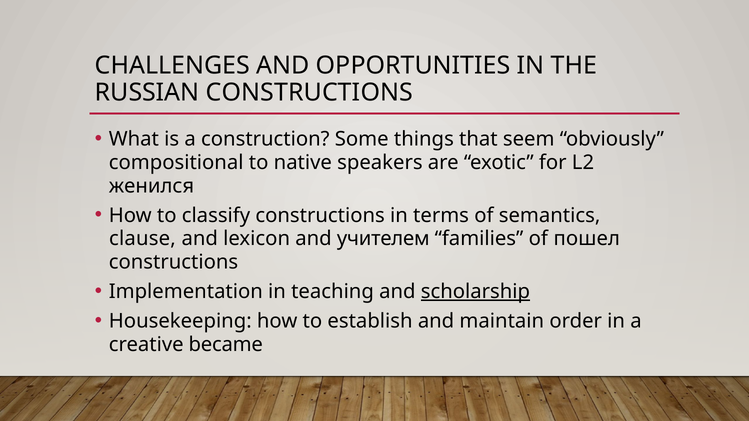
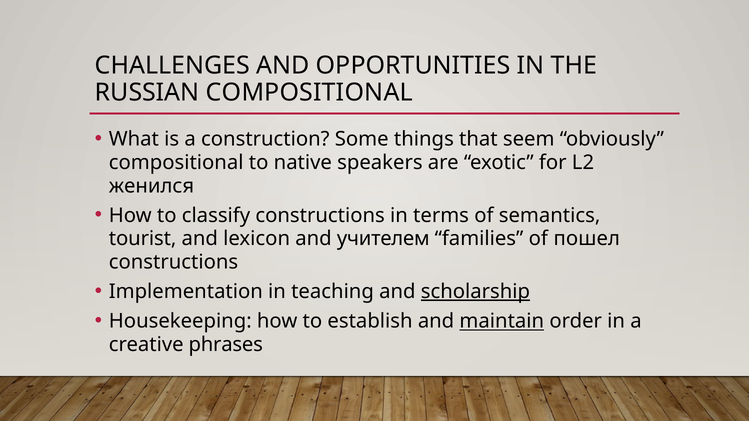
RUSSIAN CONSTRUCTIONS: CONSTRUCTIONS -> COMPOSITIONAL (309, 93)
clause: clause -> tourist (143, 239)
maintain underline: none -> present (502, 321)
became: became -> phrases (226, 345)
